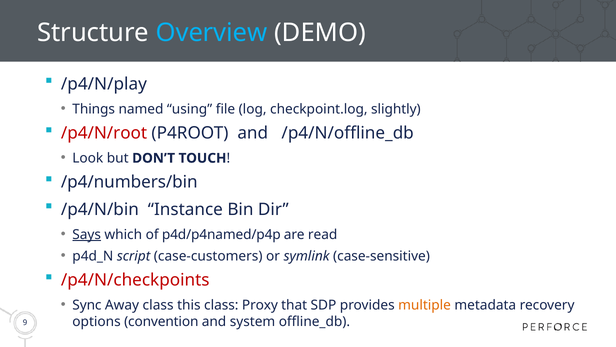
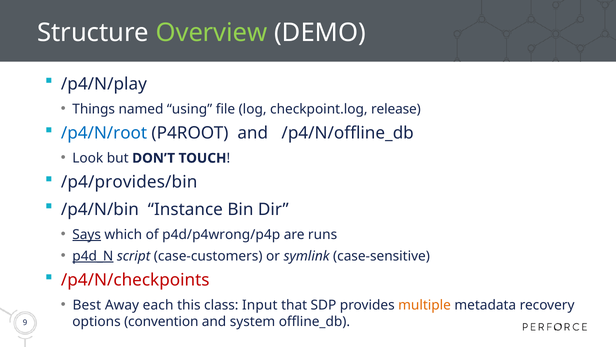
Overview colour: light blue -> light green (212, 33)
slightly: slightly -> release (396, 109)
/p4/N/root colour: red -> blue (104, 133)
/p4/numbers/bin: /p4/numbers/bin -> /p4/provides/bin (129, 182)
p4d/p4named/p4p: p4d/p4named/p4p -> p4d/p4wrong/p4p (221, 234)
read: read -> runs (323, 234)
p4d_N underline: none -> present (93, 256)
Sync: Sync -> Best (87, 305)
Away class: class -> each (158, 305)
Proxy: Proxy -> Input (260, 305)
